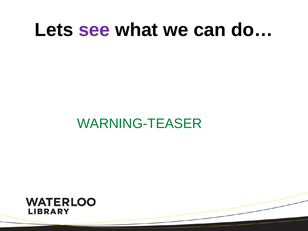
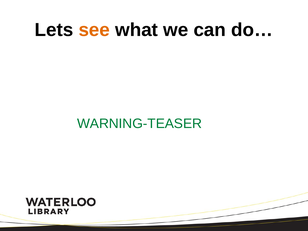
see colour: purple -> orange (94, 30)
